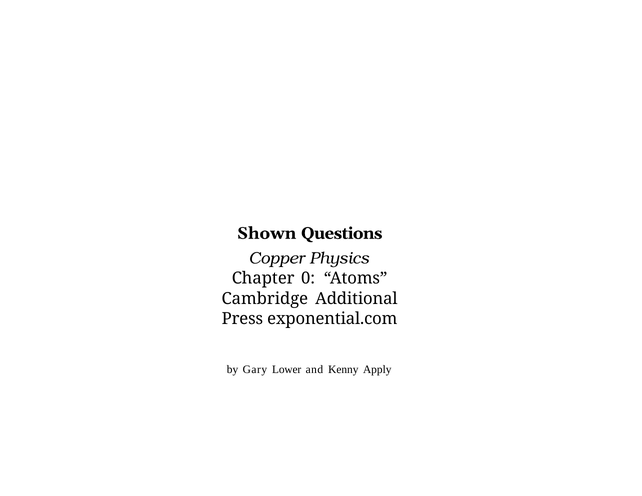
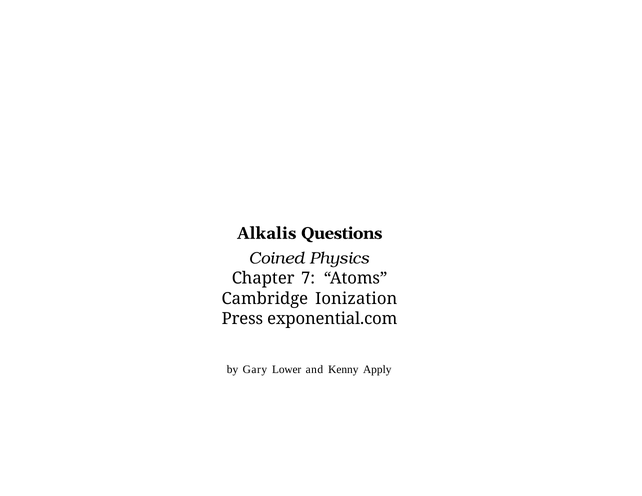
Shown: Shown -> Alkalis (267, 233)
Copper: Copper -> Coined (277, 258)
0: 0 -> 7 (308, 278)
Additional: Additional -> Ionization (356, 299)
